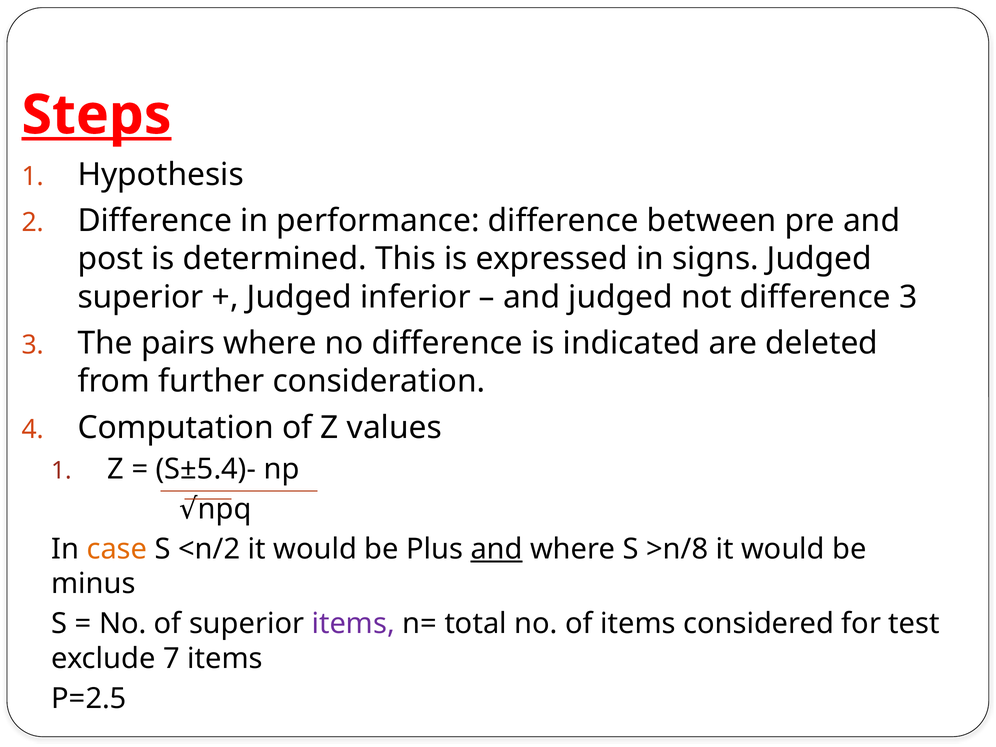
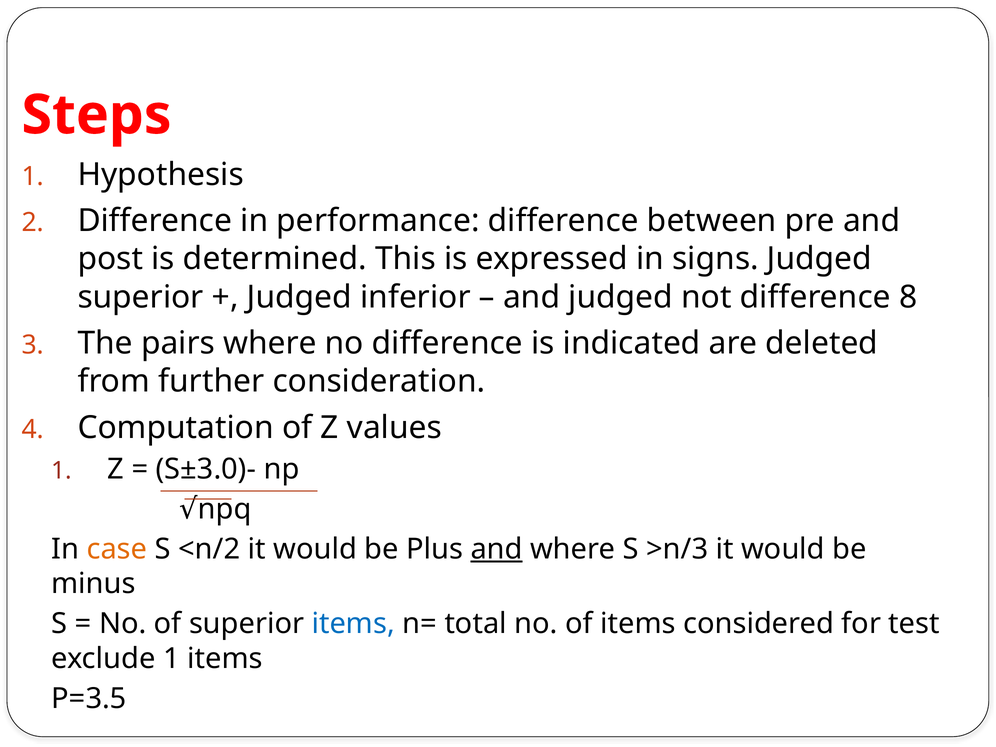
Steps underline: present -> none (97, 115)
difference 3: 3 -> 8 (908, 297)
S±5.4)-: S±5.4)- -> S±3.0)- (206, 469)
>n/8: >n/8 -> >n/3 (677, 549)
items colour: purple -> blue (353, 624)
exclude 7: 7 -> 1 (171, 659)
P=2.5: P=2.5 -> P=3.5 (89, 699)
